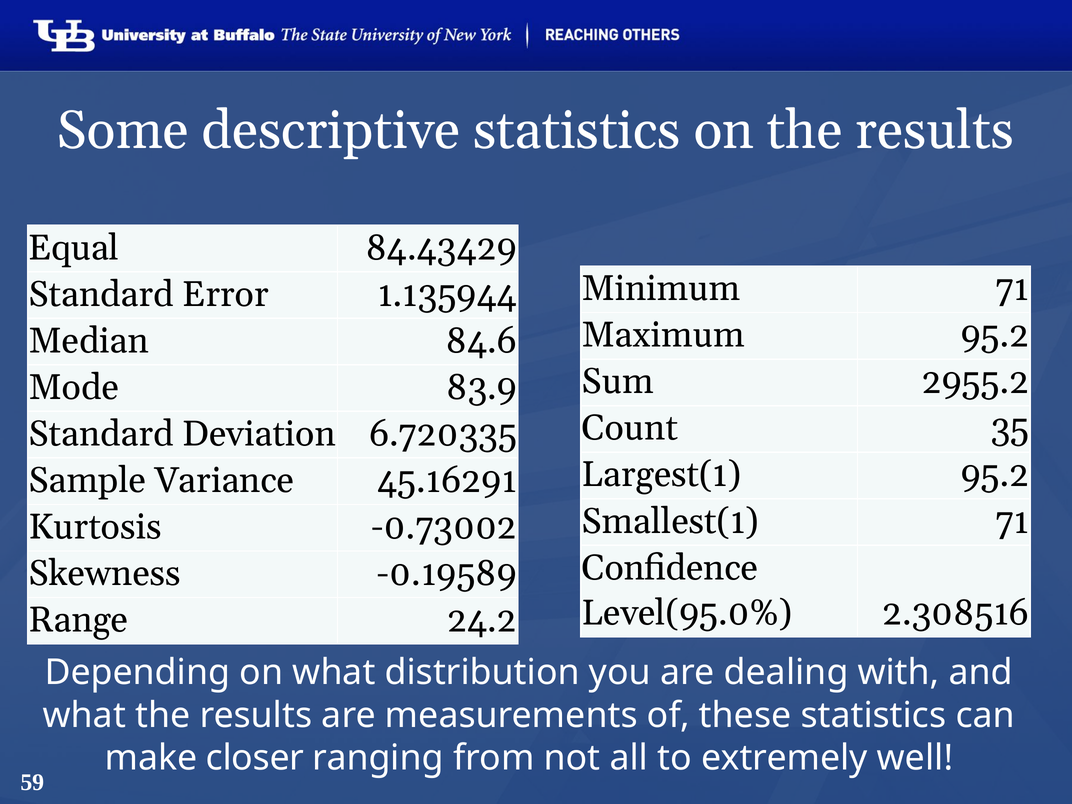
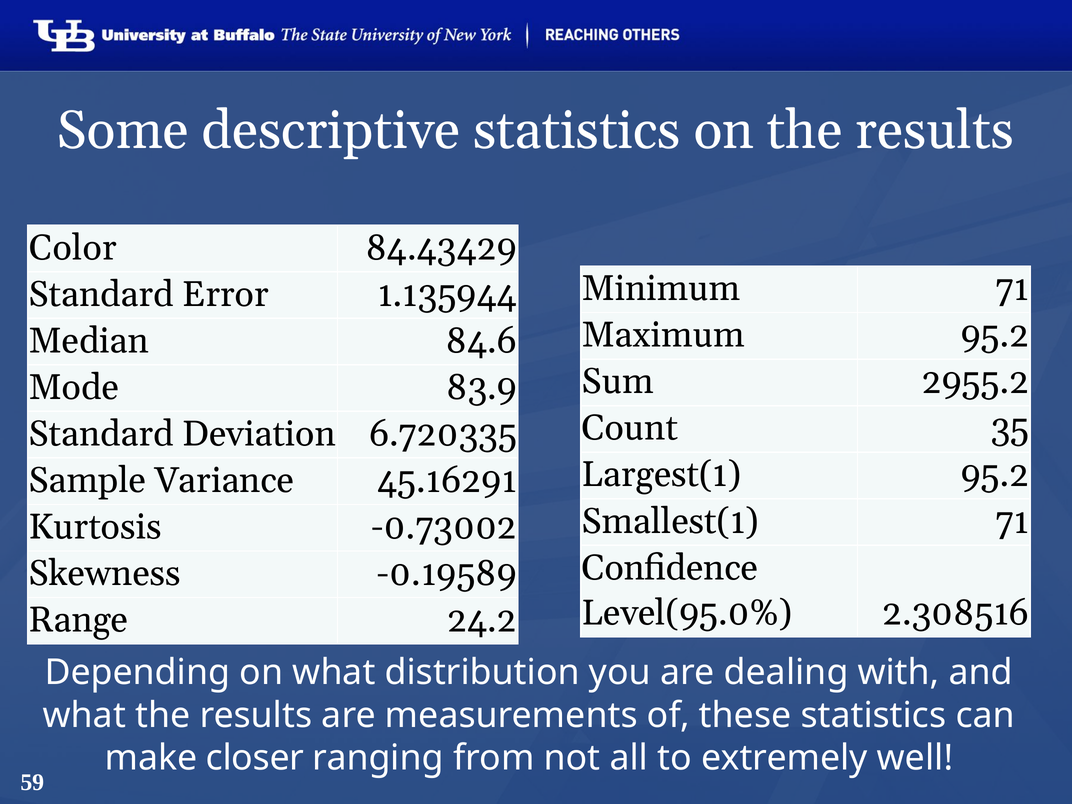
Equal: Equal -> Color (73, 248)
